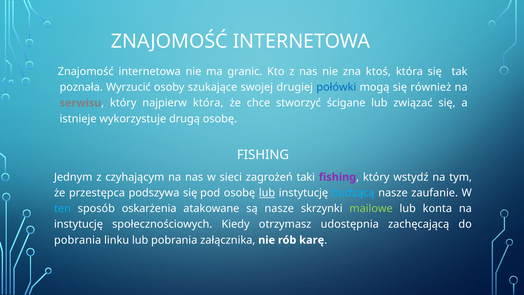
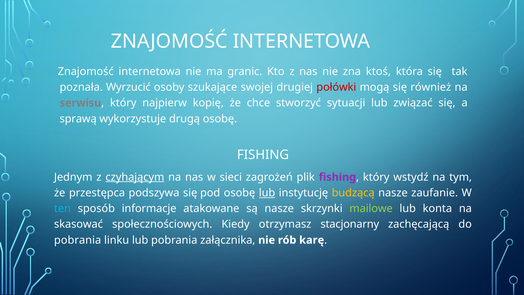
połówki colour: blue -> red (336, 87)
najpierw która: która -> kopię (208, 103)
ścigane: ścigane -> sytuacji (346, 103)
istnieje: istnieje -> sprawą (78, 119)
czyhającym underline: none -> present (135, 177)
taki: taki -> plik (306, 177)
budzącą colour: light blue -> yellow (353, 193)
oskarżenia: oskarżenia -> informacje (149, 208)
instytucję: instytucję -> skasować (78, 224)
udostępnia: udostępnia -> stacjonarny (350, 224)
